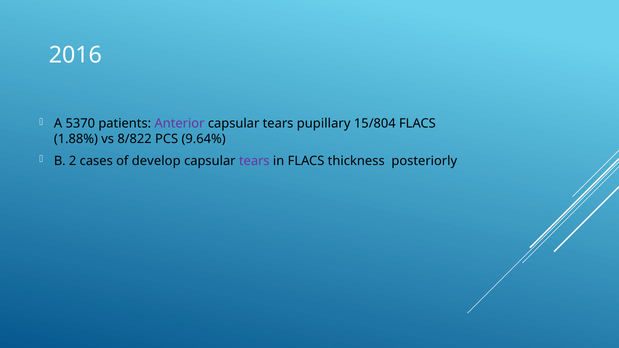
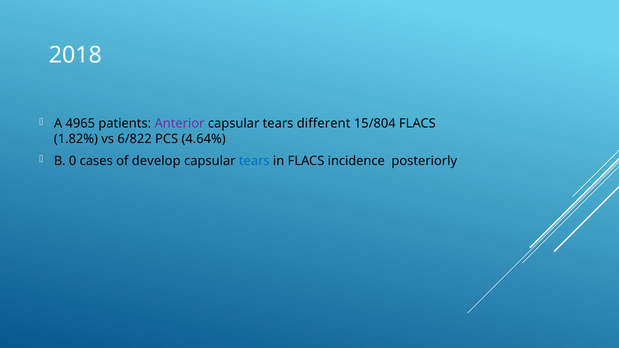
2016: 2016 -> 2018 (75, 55)
5370: 5370 -> 4965 (80, 124)
pupillary: pupillary -> different (324, 124)
1.88%: 1.88% -> 1.82% (76, 139)
8/822: 8/822 -> 6/822 (135, 139)
9.64%: 9.64% -> 4.64% (204, 139)
2: 2 -> 0 (73, 161)
tears colour: purple -> blue (254, 161)
thickness: thickness -> incidence (356, 161)
